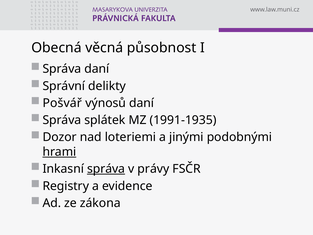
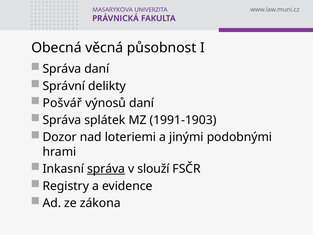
1991-1935: 1991-1935 -> 1991-1903 (183, 120)
hrami underline: present -> none (59, 152)
právy: právy -> slouží (153, 169)
